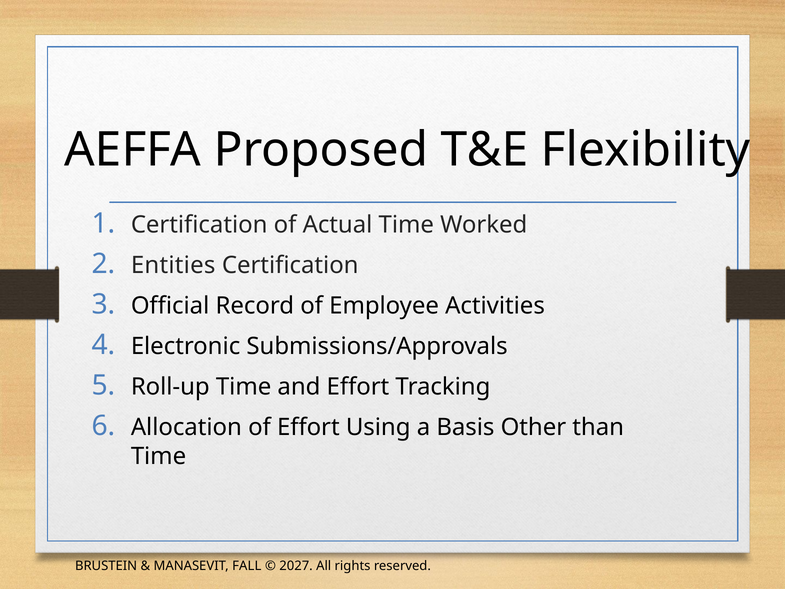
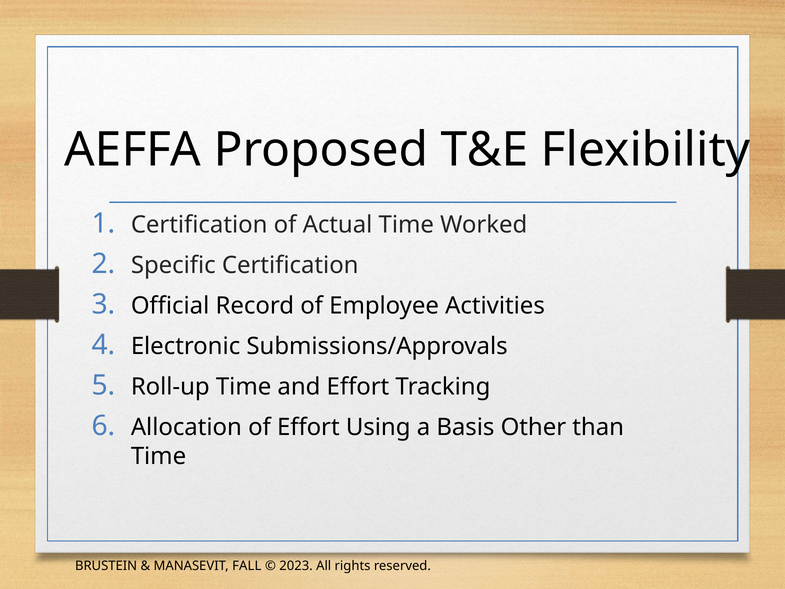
Entities: Entities -> Specific (173, 265)
2027: 2027 -> 2023 (296, 566)
